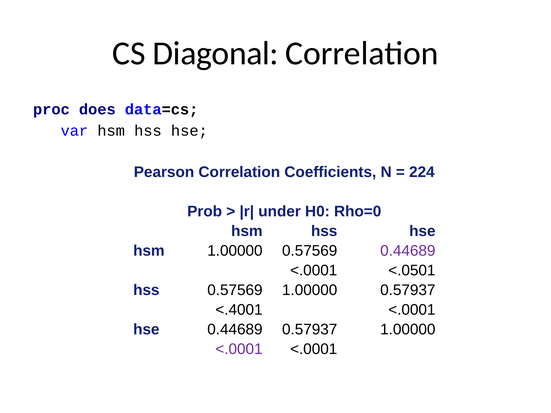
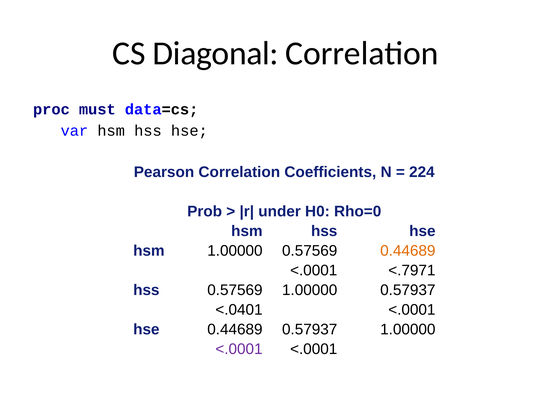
does: does -> must (97, 109)
0.44689 colour: purple -> orange (408, 251)
<.0501: <.0501 -> <.7971 (412, 271)
<.4001: <.4001 -> <.0401 (239, 310)
